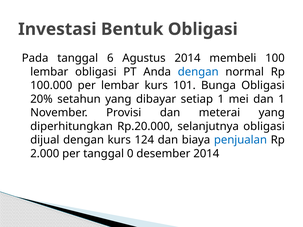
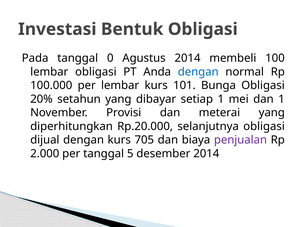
6: 6 -> 0 (110, 58)
124: 124 -> 705 (144, 140)
penjualan colour: blue -> purple (240, 140)
0: 0 -> 5 (130, 154)
